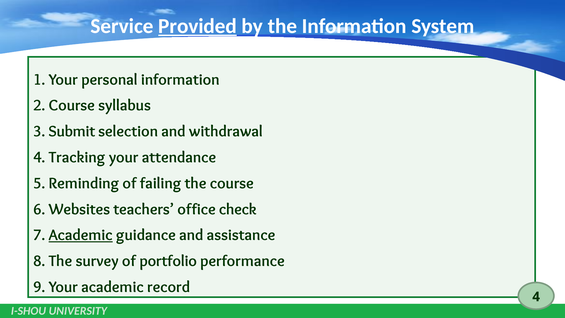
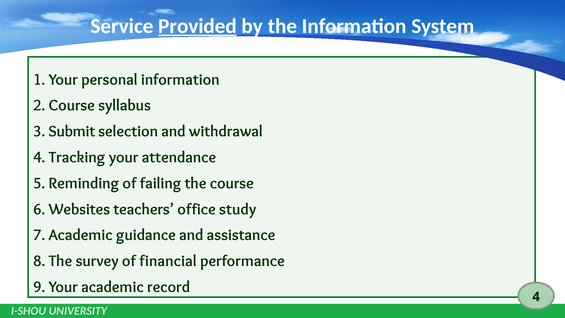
check: check -> study (238, 209)
Academic underline: present -> none (81, 235)
portfolio: portfolio -> financial (168, 261)
